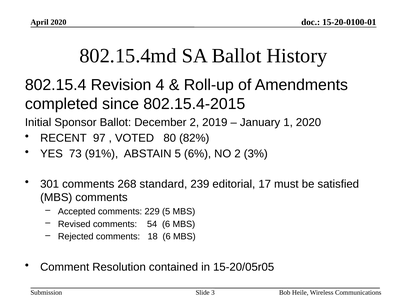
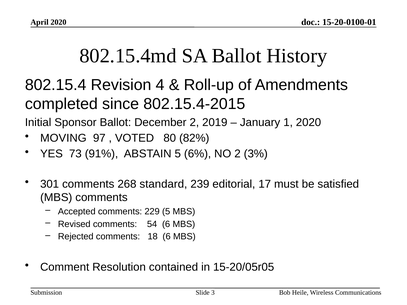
RECENT: RECENT -> MOVING (63, 138)
